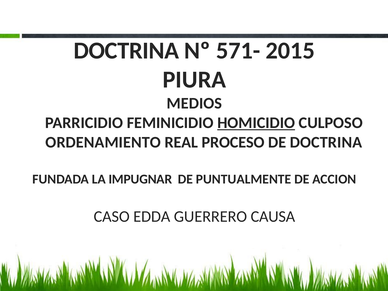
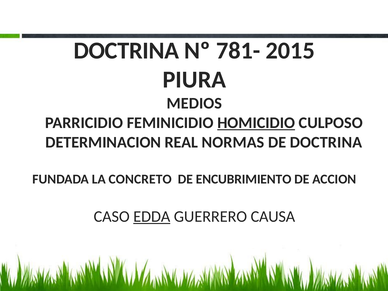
571-: 571- -> 781- (238, 51)
ORDENAMIENTO: ORDENAMIENTO -> DETERMINACION (103, 142)
PROCESO: PROCESO -> NORMAS (233, 142)
IMPUGNAR: IMPUGNAR -> CONCRETO (140, 179)
PUNTUALMENTE: PUNTUALMENTE -> ENCUBRIMIENTO (244, 179)
EDDA underline: none -> present (152, 217)
